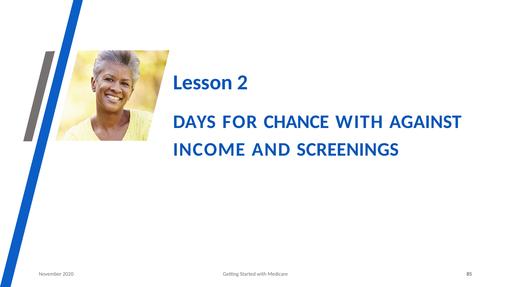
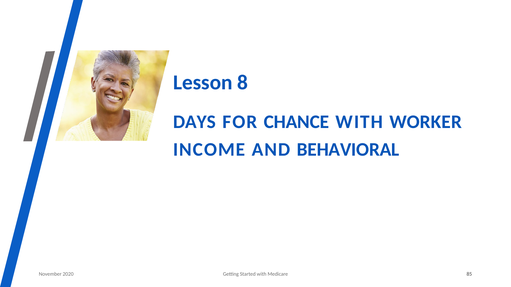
2: 2 -> 8 (243, 83)
AGAINST: AGAINST -> WORKER (426, 122)
SCREENINGS: SCREENINGS -> BEHAVIORAL (348, 150)
